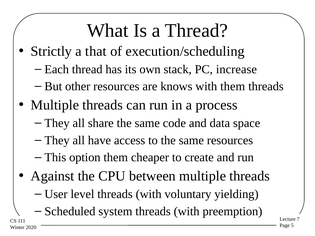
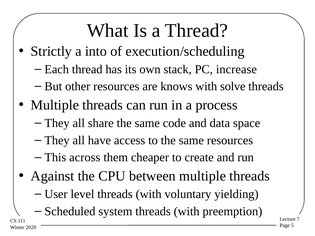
that: that -> into (96, 51)
with them: them -> solve (233, 86)
option: option -> across (85, 158)
